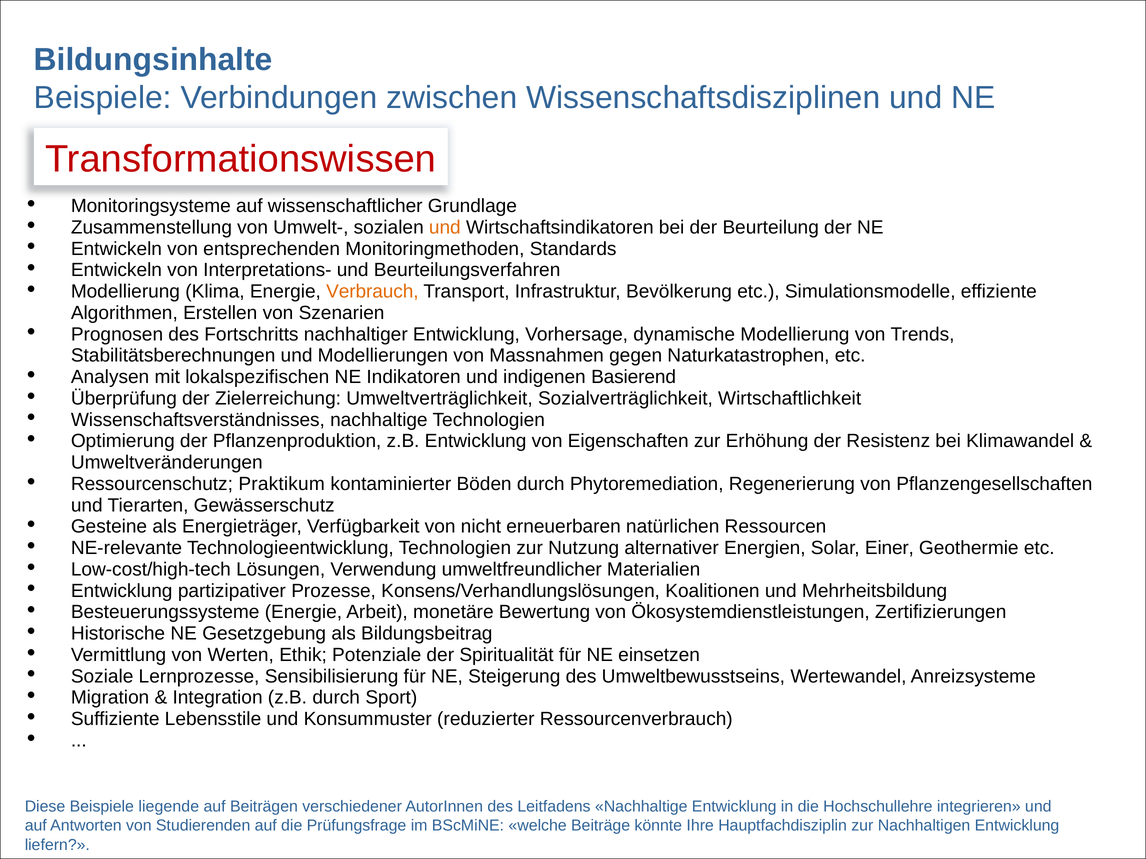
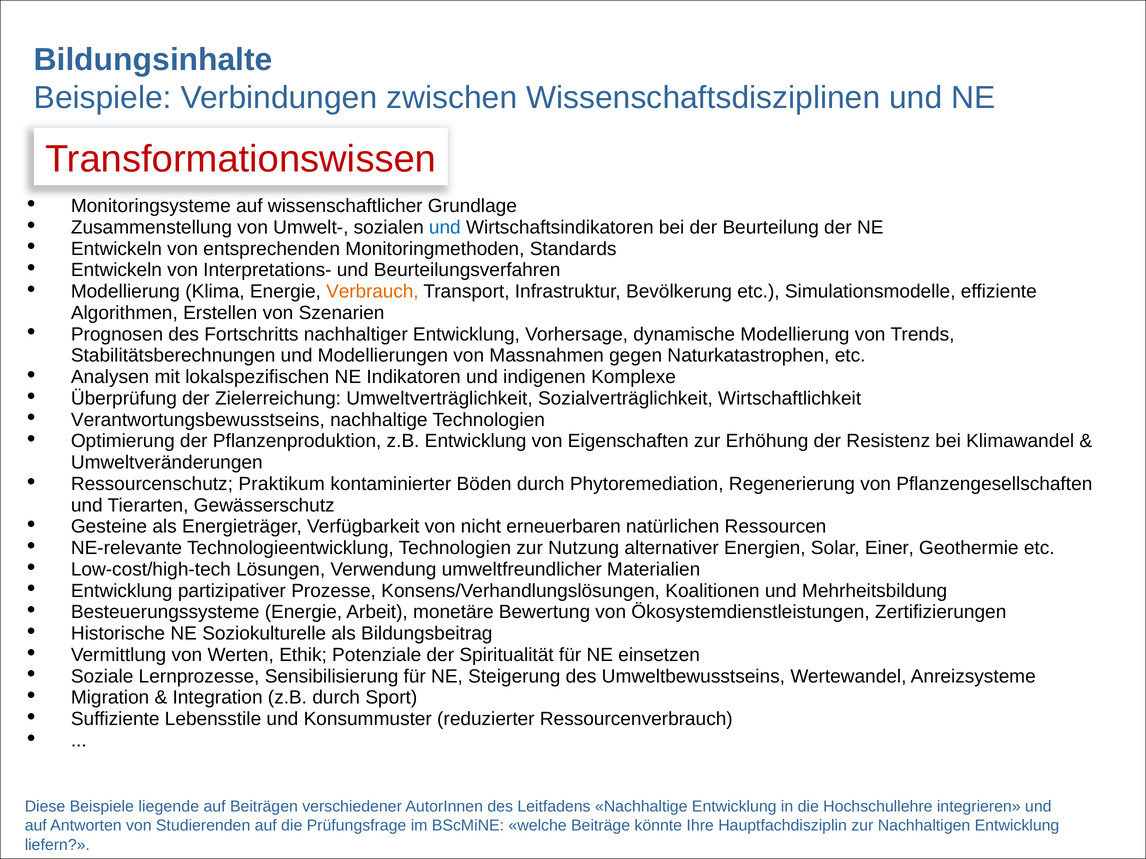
und colour: orange -> blue (445, 228)
Basierend: Basierend -> Komplexe (634, 377)
Wissenschaftsverständnisses: Wissenschaftsverständnisses -> Verantwortungsbewusstseins (198, 420)
Gesetzgebung: Gesetzgebung -> Soziokulturelle (264, 634)
